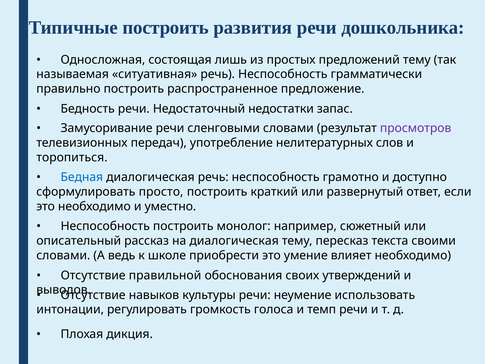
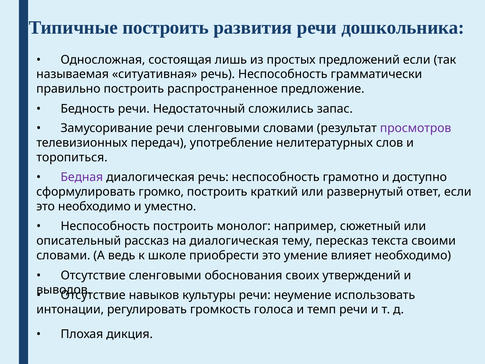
предложений тему: тему -> если (417, 60)
недостатки: недостатки -> сложились (281, 109)
Бедная colour: blue -> purple (82, 177)
просто: просто -> громко (161, 192)
Отсутствие правильной: правильной -> сленговыми (165, 275)
